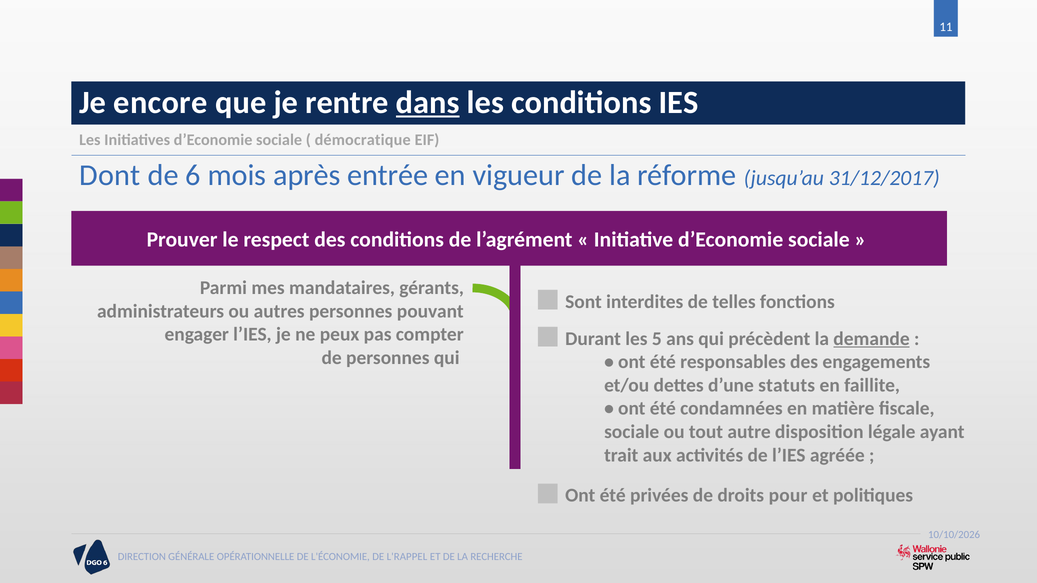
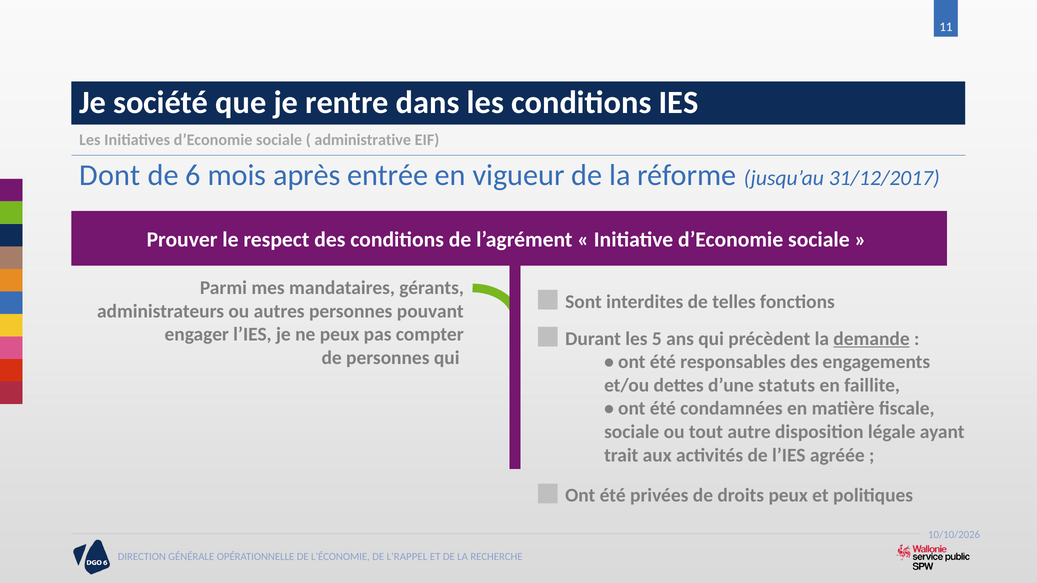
encore: encore -> société (161, 103)
dans underline: present -> none (428, 103)
démocratique: démocratique -> administrative (363, 140)
droits pour: pour -> peux (788, 496)
